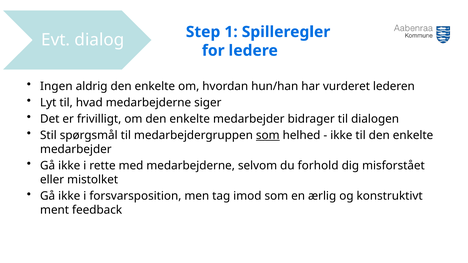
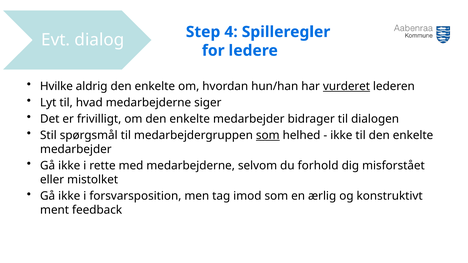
1: 1 -> 4 (231, 32)
Ingen: Ingen -> Hvilke (56, 86)
vurderet underline: none -> present (346, 86)
